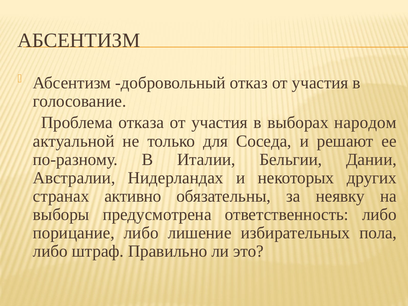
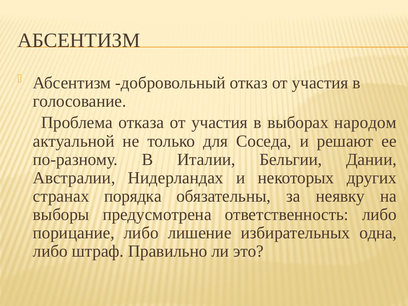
активно: активно -> порядка (133, 196)
пола: пола -> одна (378, 233)
